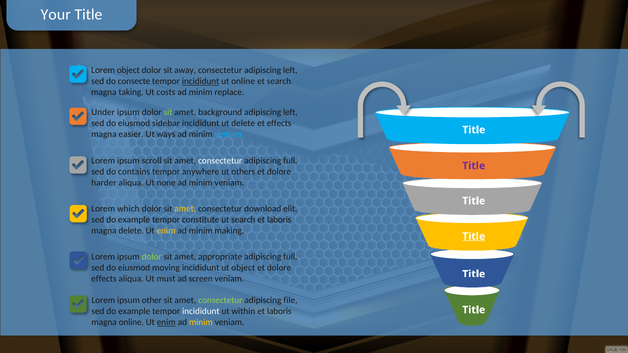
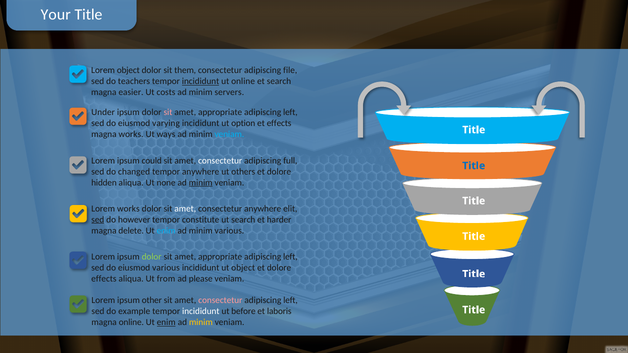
away: away -> them (185, 70)
consectetur adipiscing left: left -> file (290, 70)
consecte: consecte -> teachers (134, 81)
taking: taking -> easier (131, 92)
replace: replace -> servers (229, 92)
sit colour: light green -> pink (168, 113)
background: background -> appropriate (220, 113)
sidebar: sidebar -> varying (166, 124)
ut delete: delete -> option (243, 124)
magna easier: easier -> works (131, 135)
scroll: scroll -> could (152, 161)
Title colour: purple -> blue (474, 166)
contains: contains -> changed (134, 172)
harder: harder -> hidden (104, 183)
minim underline: none -> present (201, 183)
Lorem which: which -> works (128, 209)
amet colour: yellow -> white (185, 209)
consectetur download: download -> anywhere (263, 209)
sed underline: none -> present (98, 220)
example: example -> however (134, 220)
laboris: laboris -> harder (279, 220)
enim colour: yellow -> light blue (166, 231)
minim making: making -> various (229, 231)
Title underline: present -> none (474, 237)
full: full -> left (290, 257)
eiusmod moving: moving -> various (166, 268)
must: must -> from (166, 279)
screen: screen -> please (201, 279)
consectetur colour: light green -> pink (220, 300)
file: file -> left (291, 300)
within: within -> before (243, 311)
